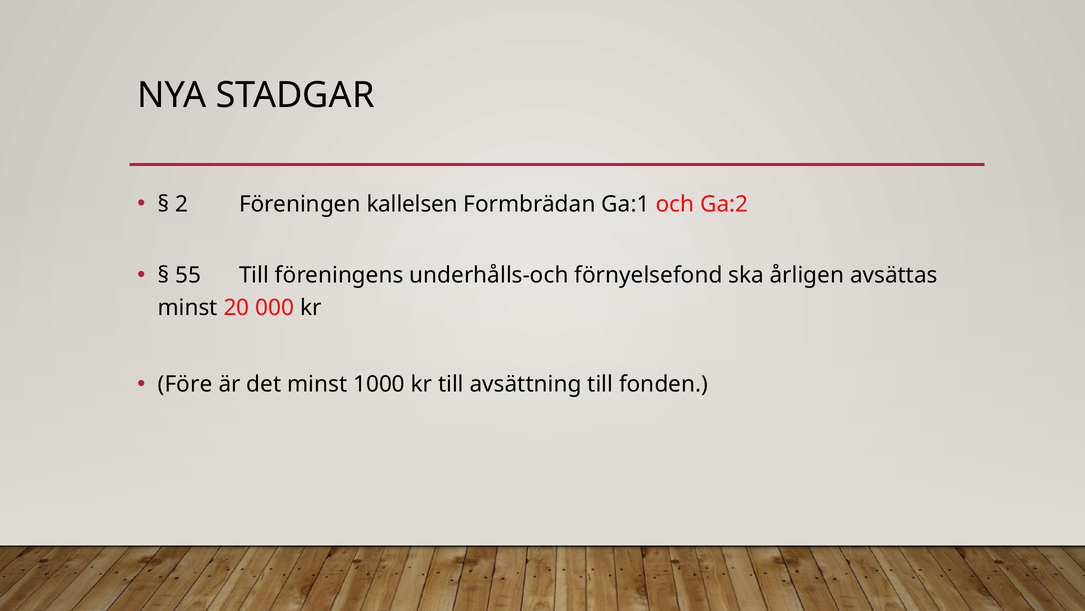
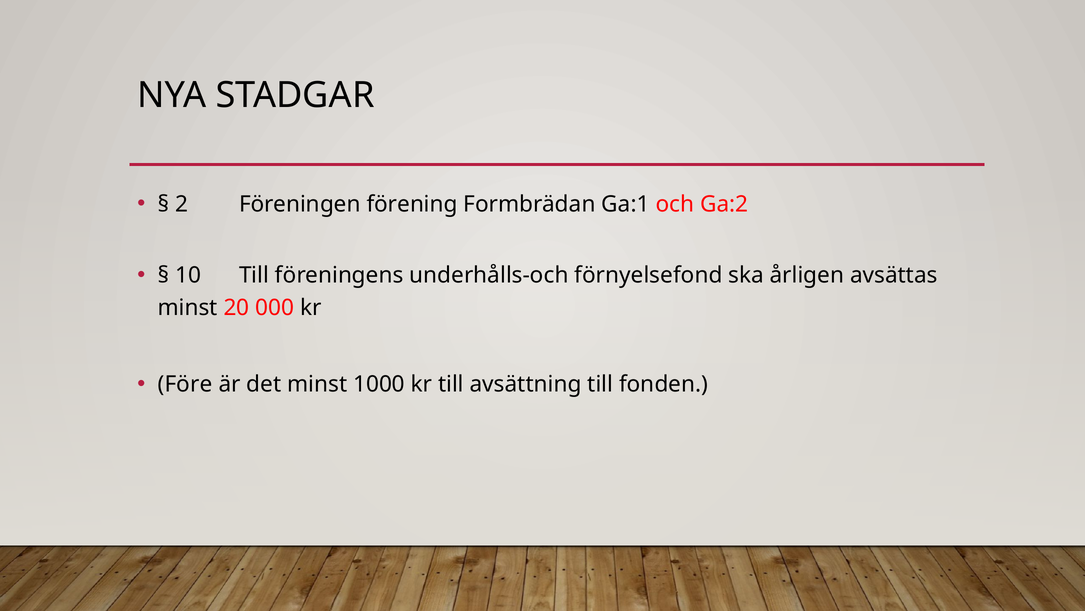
kallelsen: kallelsen -> förening (412, 204)
55: 55 -> 10 (188, 275)
